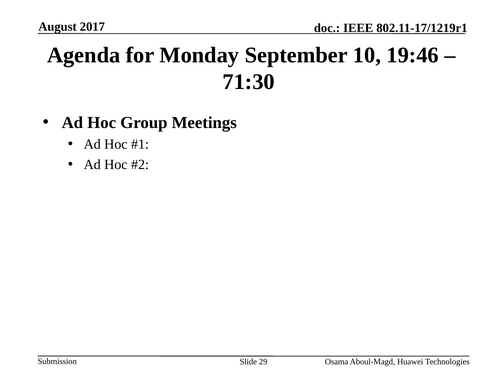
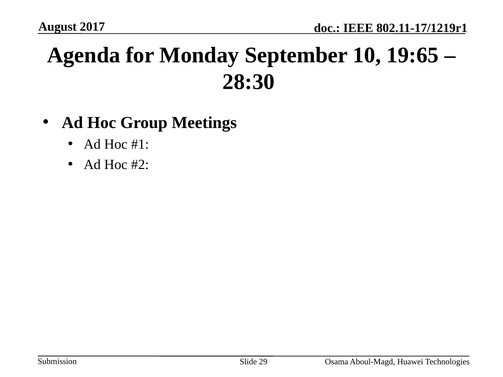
19:46: 19:46 -> 19:65 (413, 55)
71:30: 71:30 -> 28:30 (249, 82)
